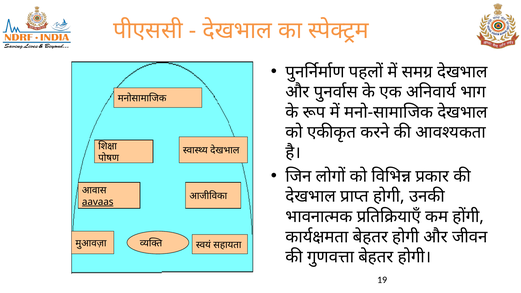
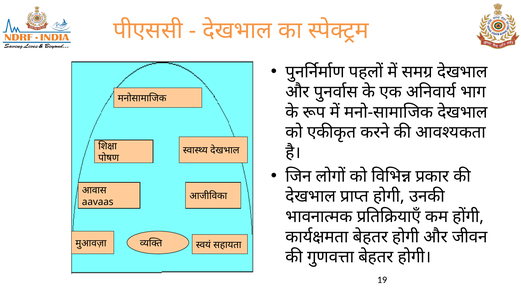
aavaas underline: present -> none (98, 202)
